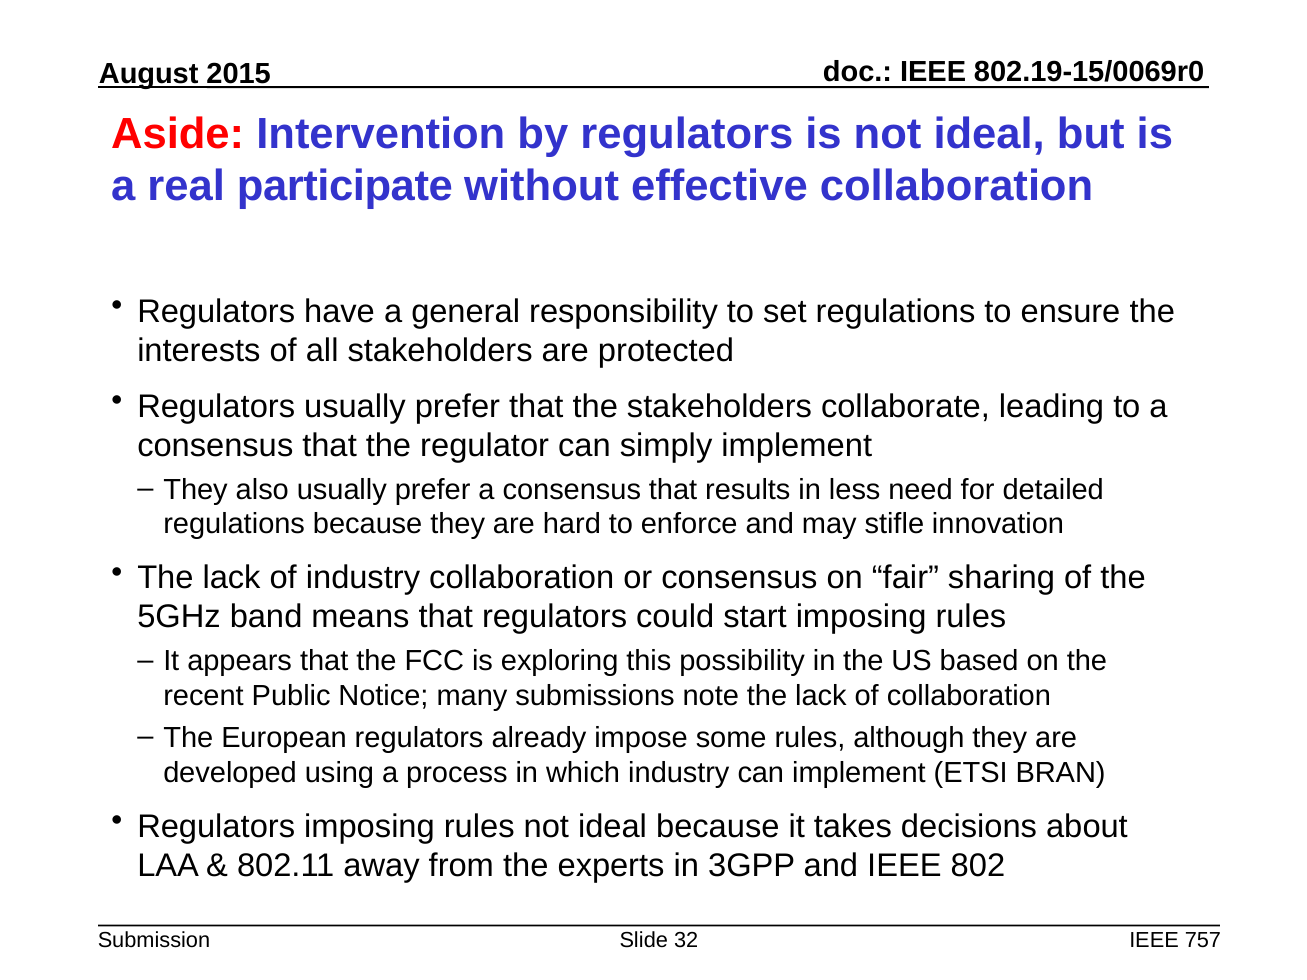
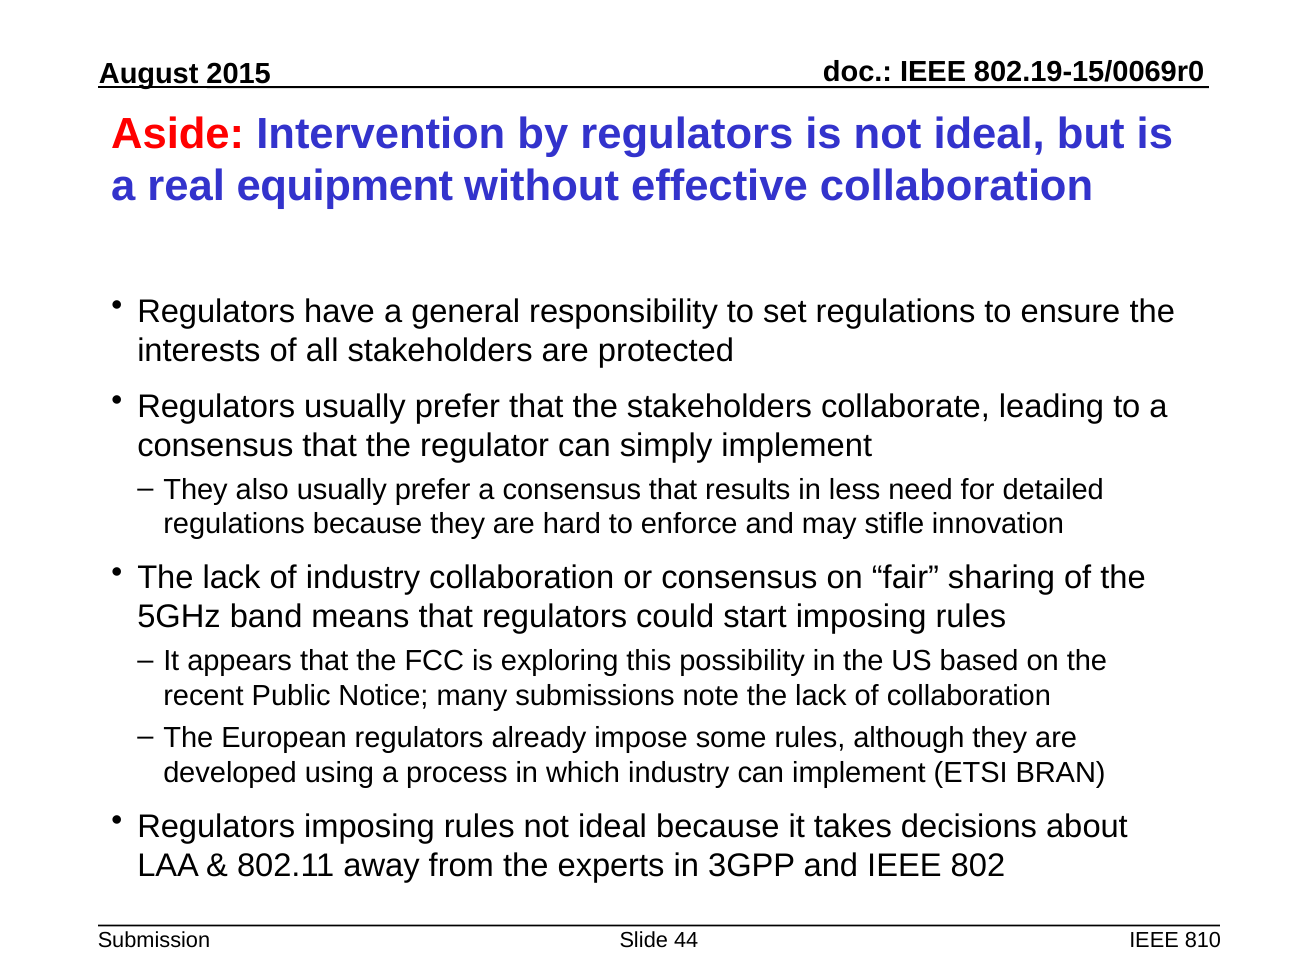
participate: participate -> equipment (345, 186)
32: 32 -> 44 (686, 940)
757: 757 -> 810 (1203, 940)
